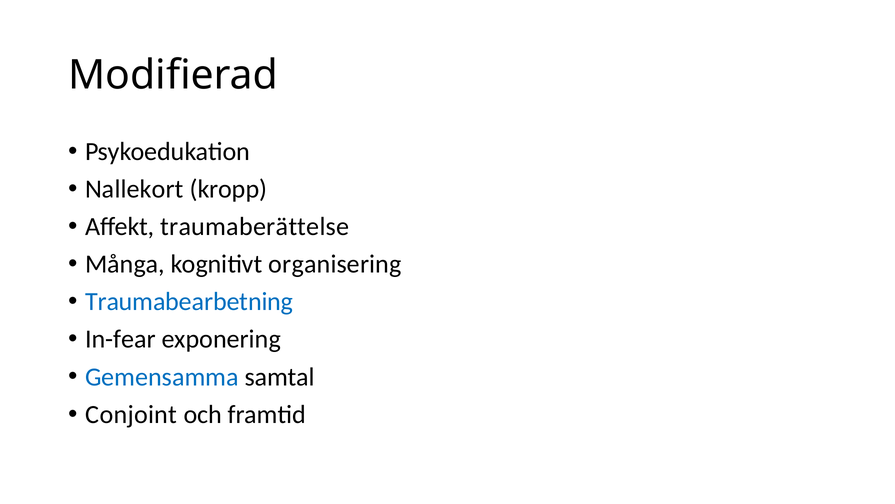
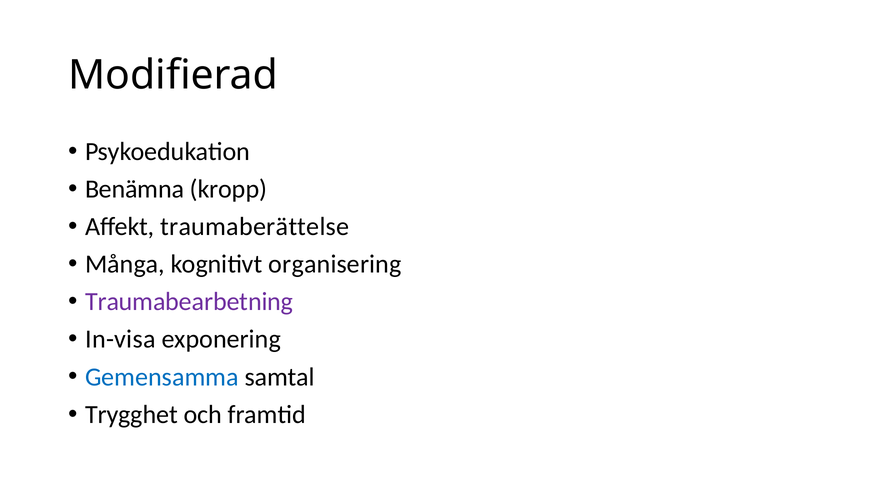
Nallekort: Nallekort -> Benämna (135, 189)
Traumabearbetning colour: blue -> purple (189, 301)
In-fear: In-fear -> In-visa (120, 339)
Conjoint: Conjoint -> Trygghet (131, 414)
